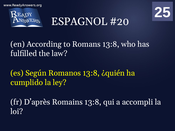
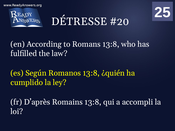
ESPAGNOL: ESPAGNOL -> DÉTRESSE (79, 22)
